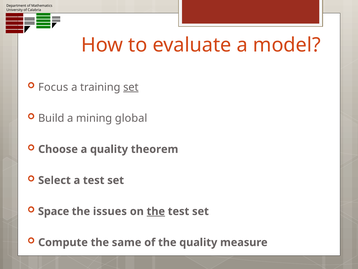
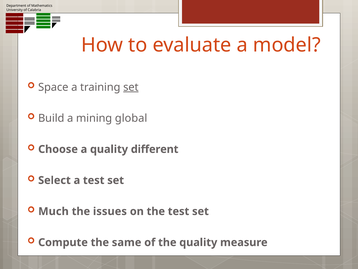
Focus: Focus -> Space (53, 87)
theorem: theorem -> different (155, 149)
Space: Space -> Much (53, 211)
the underline: present -> none (156, 211)
